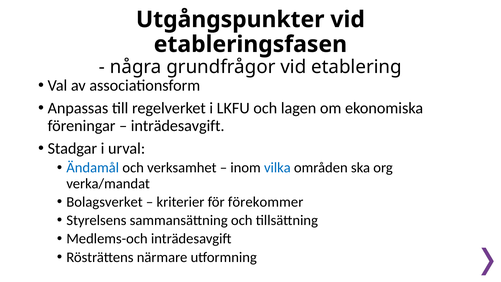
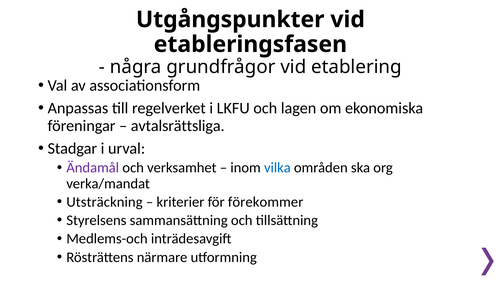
inträdesavgift: inträdesavgift -> avtalsrättsliga (178, 126)
Ändamål colour: blue -> purple (93, 168)
Bolagsverket: Bolagsverket -> Utsträckning (105, 202)
